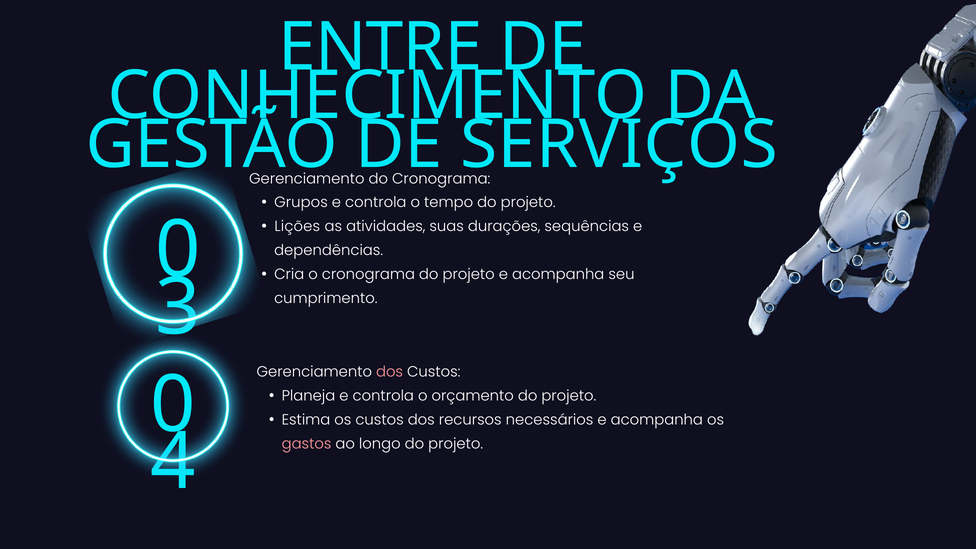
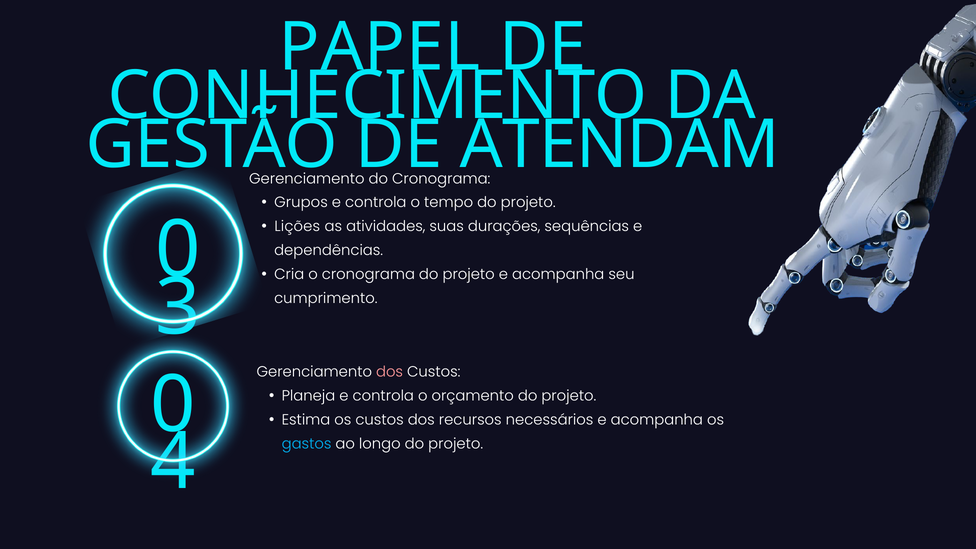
ENTRE: ENTRE -> PAPEL (379, 47)
SERVIÇOS: SERVIÇOS -> ATENDAM (620, 145)
gastos colour: pink -> light blue (307, 444)
